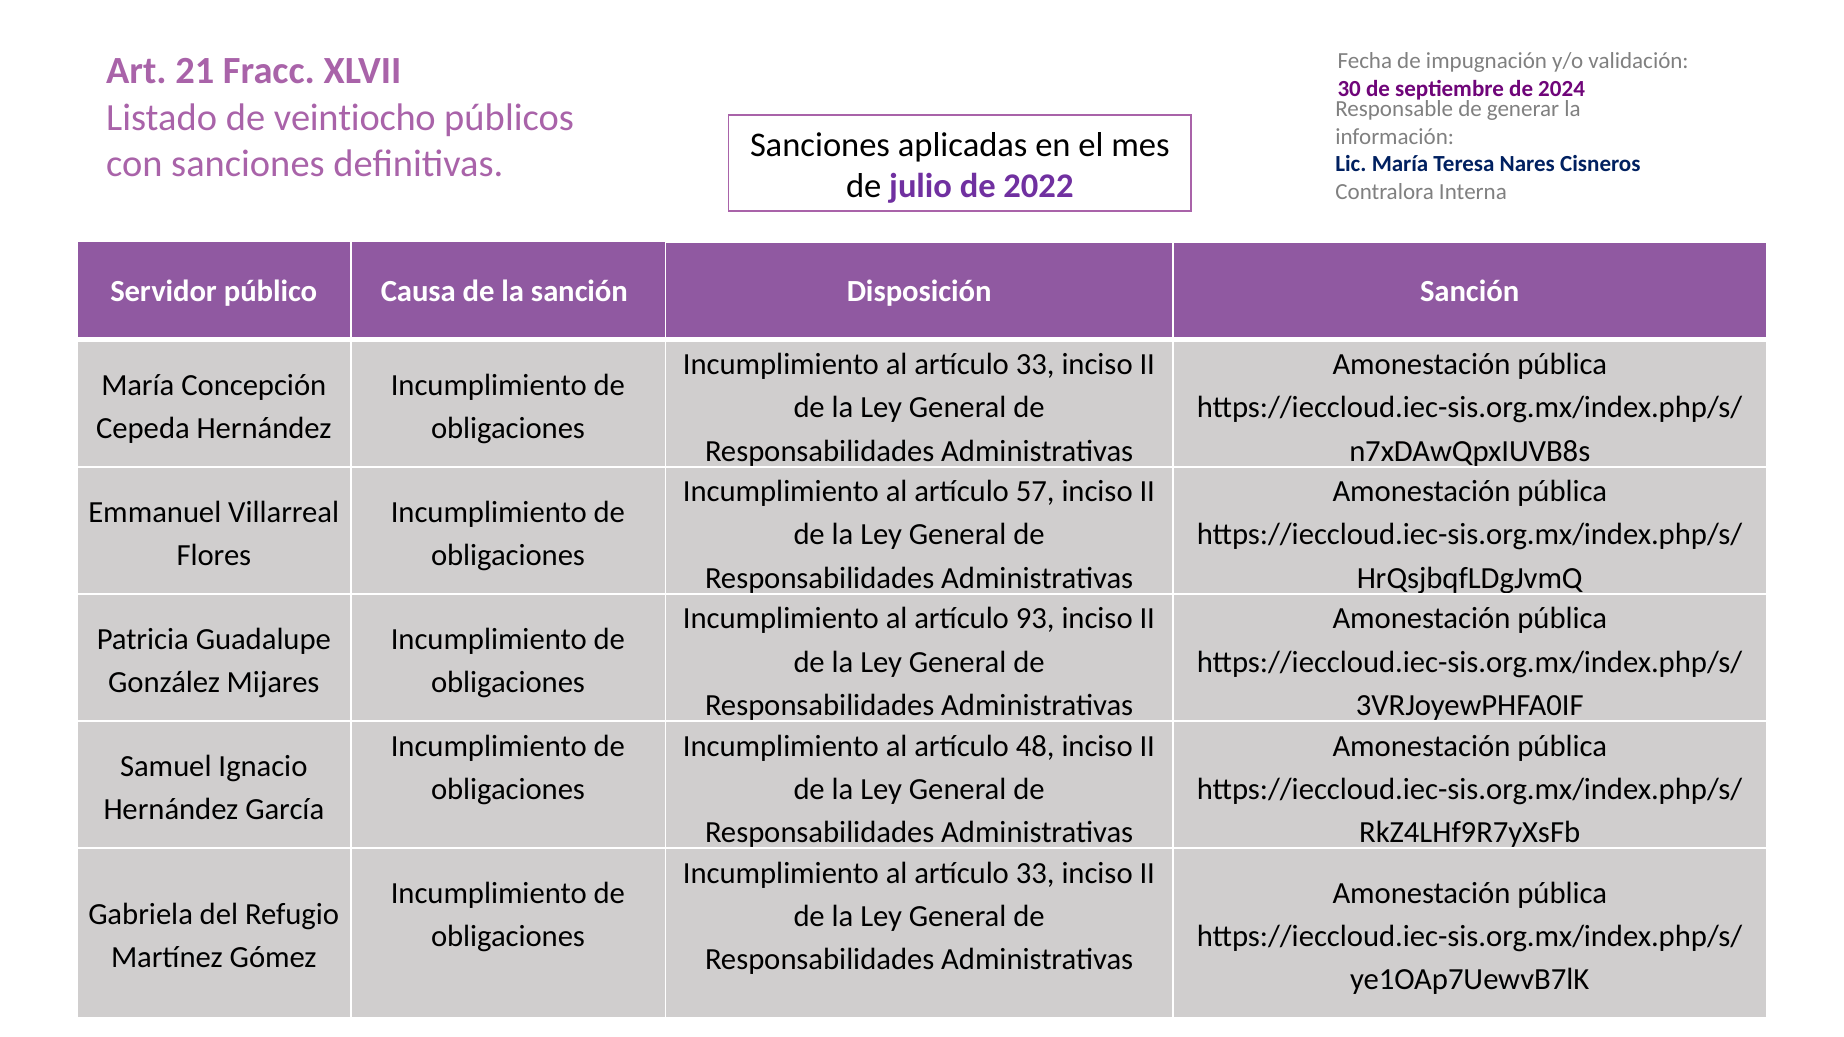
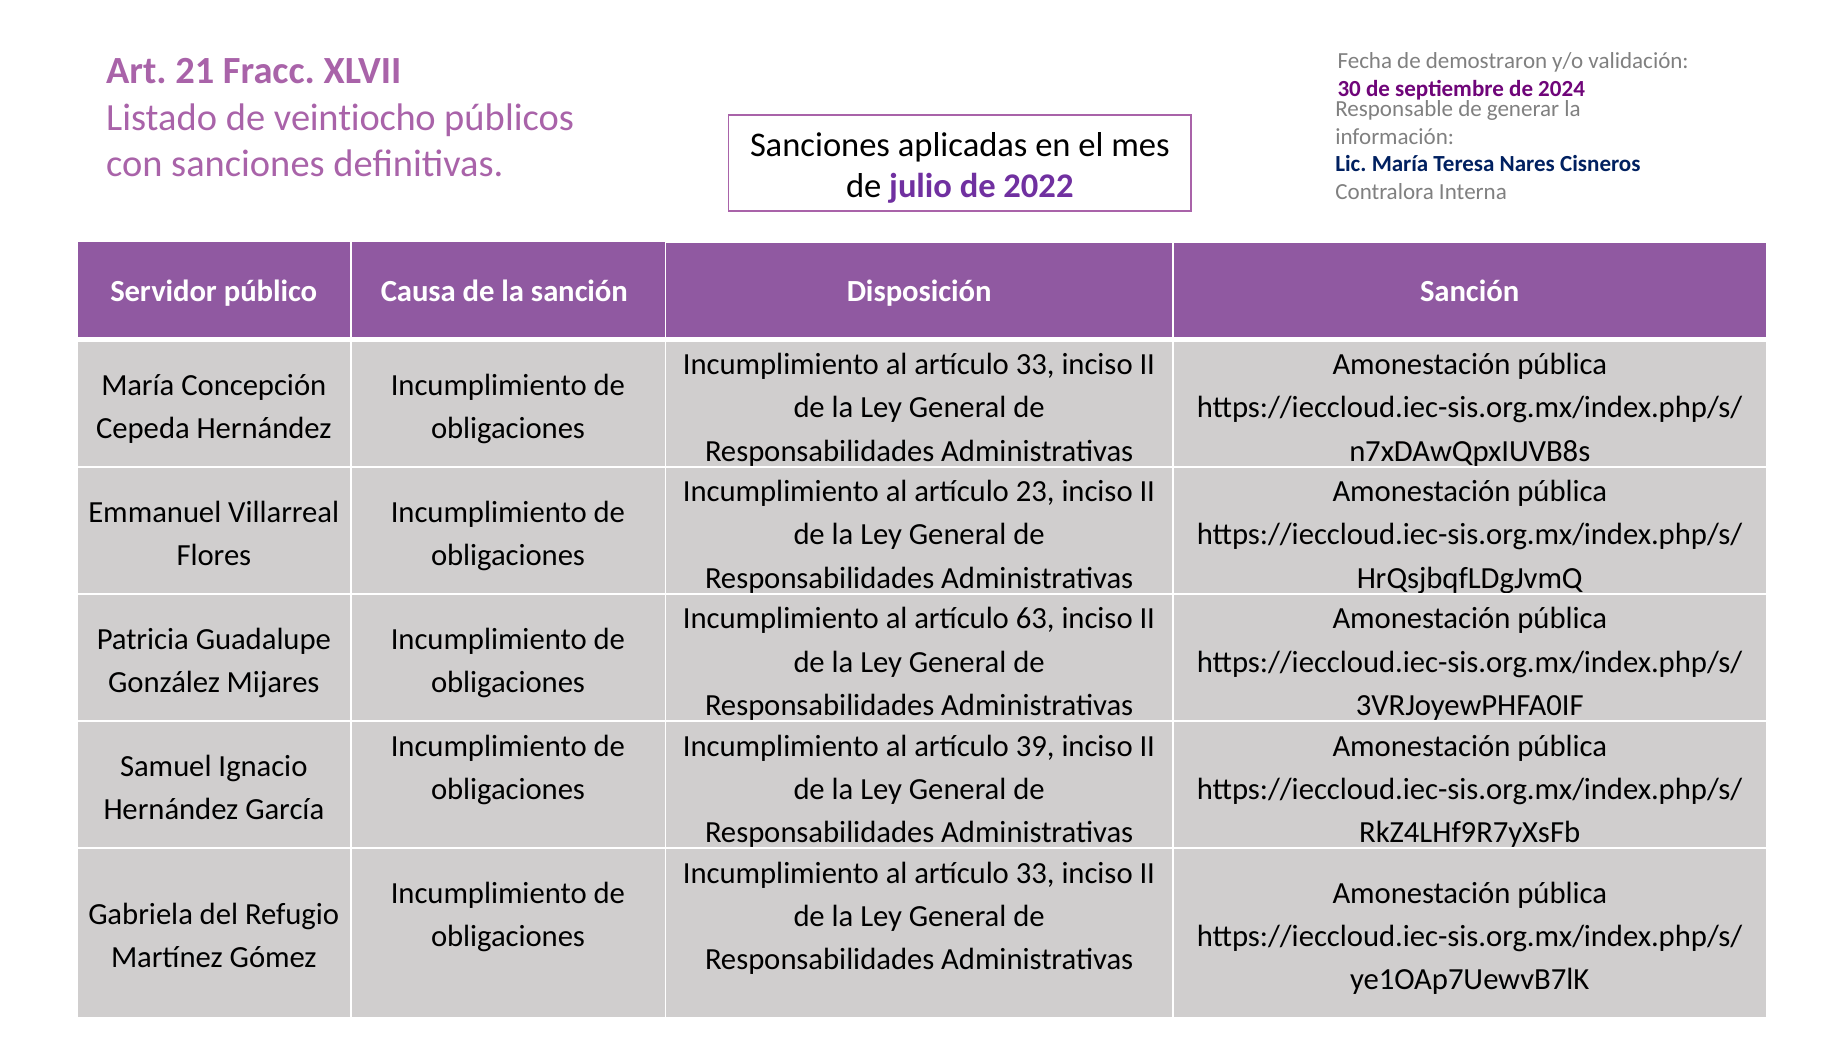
impugnación: impugnación -> demostraron (1487, 61)
57: 57 -> 23 (1035, 492)
93: 93 -> 63 (1035, 619)
48: 48 -> 39 (1035, 746)
